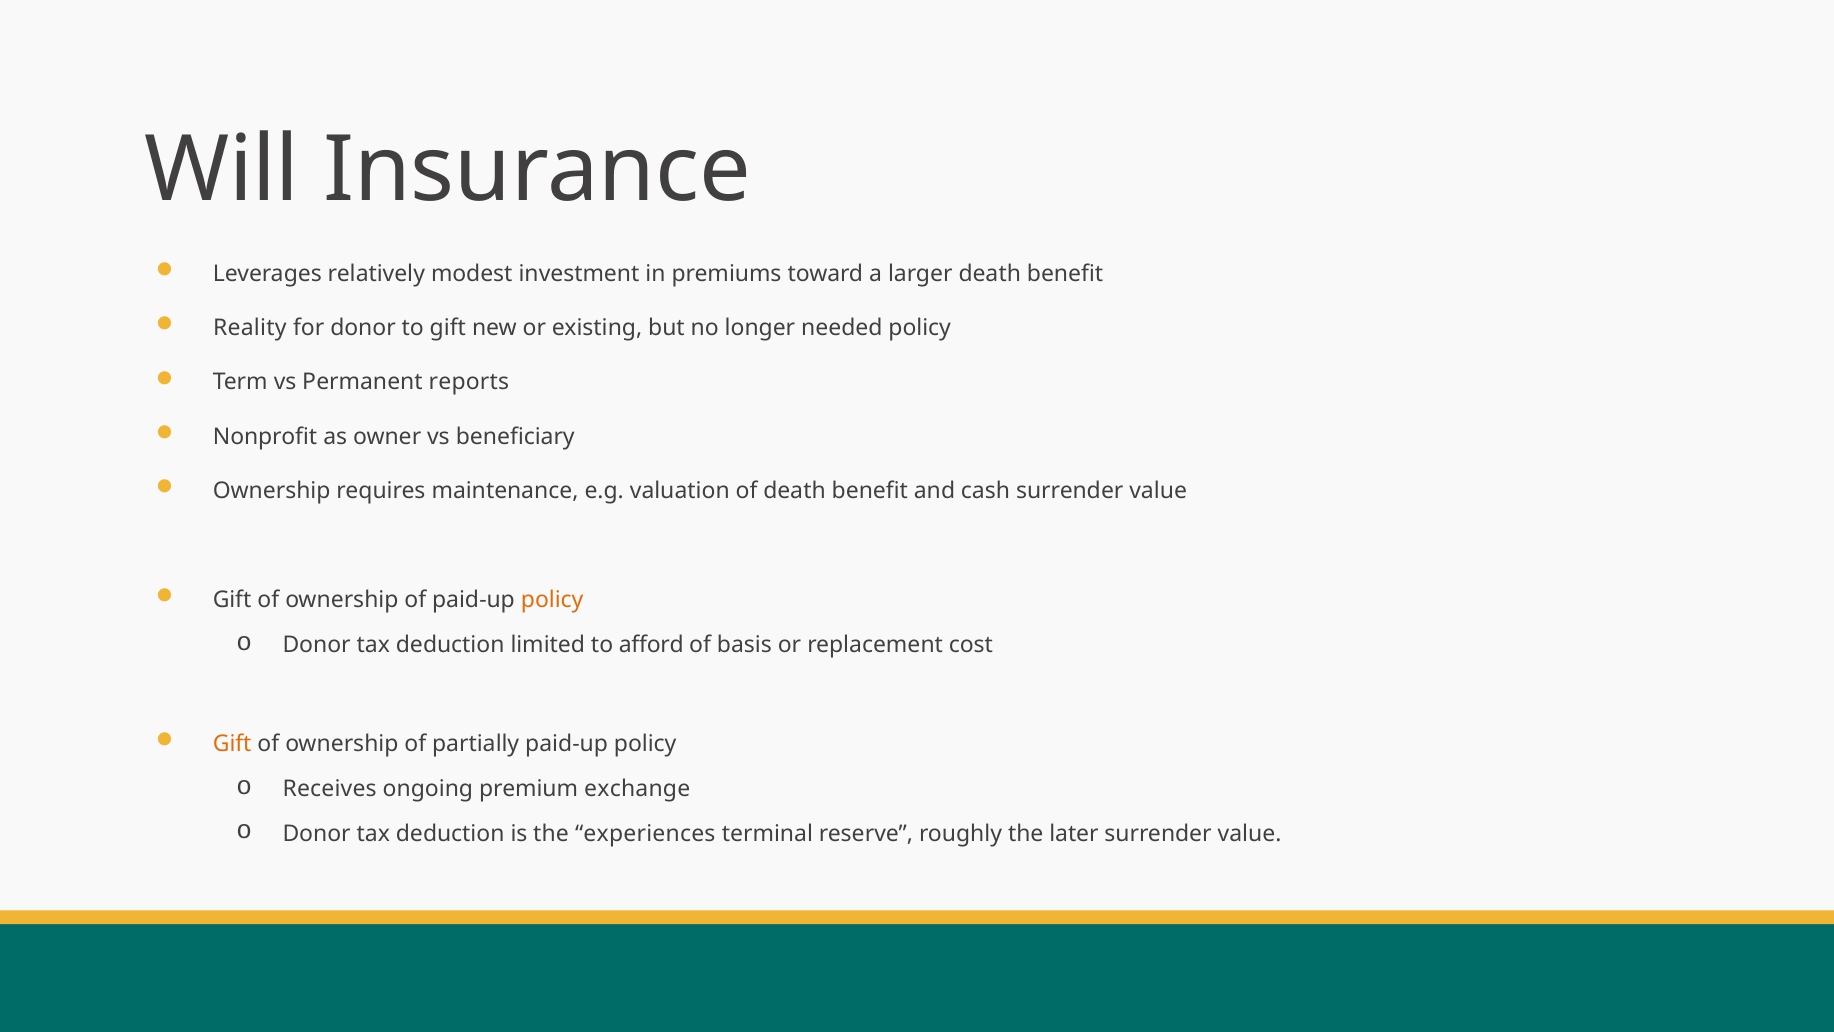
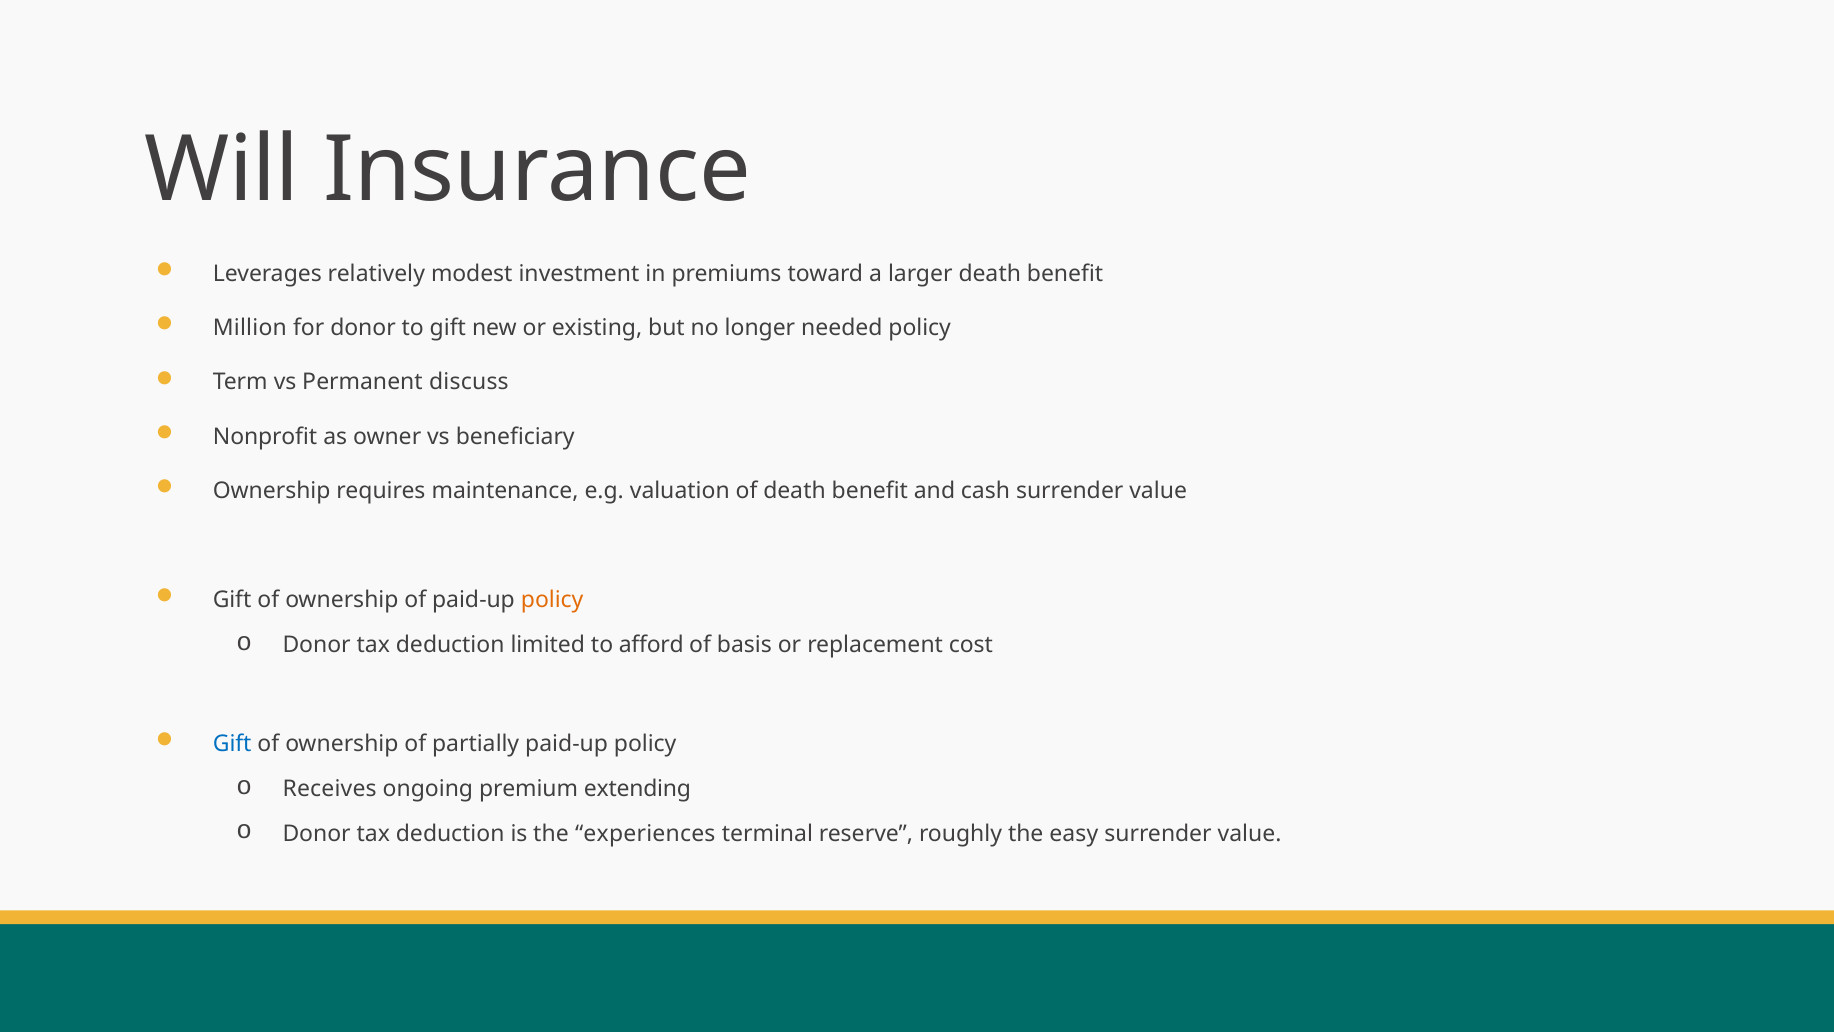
Reality: Reality -> Million (250, 328)
reports: reports -> discuss (469, 382)
Gift colour: orange -> blue (232, 744)
exchange: exchange -> extending (638, 788)
later: later -> easy (1074, 833)
